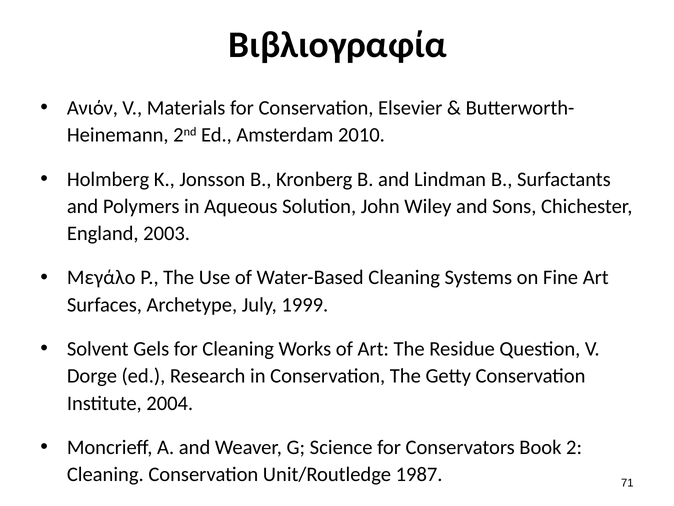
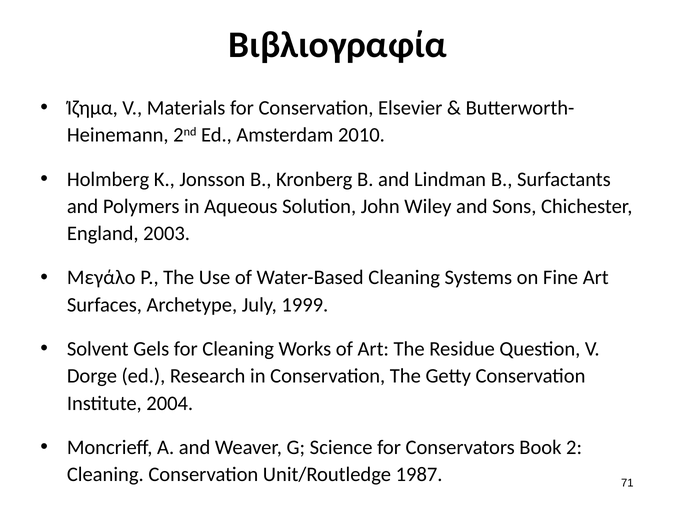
Ανιόν: Ανιόν -> Ίζημα (92, 108)
